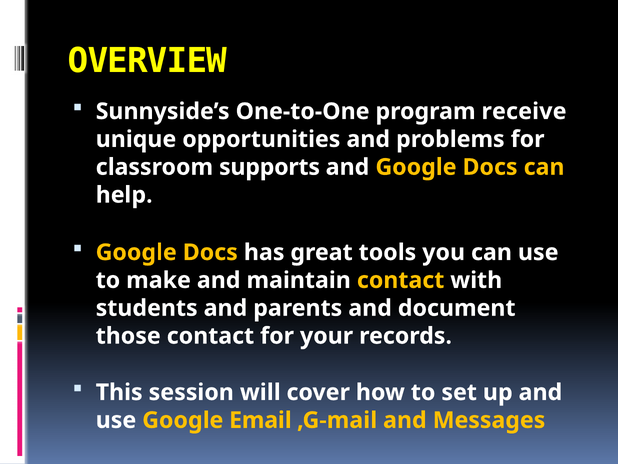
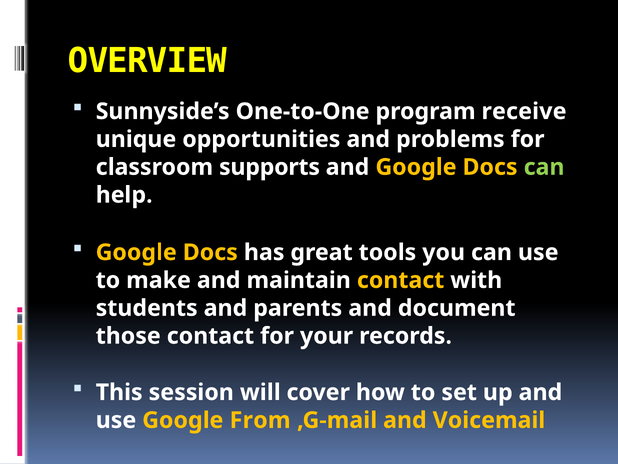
can colour: yellow -> light green (544, 167)
Email: Email -> From (260, 420)
Messages: Messages -> Voicemail (489, 420)
